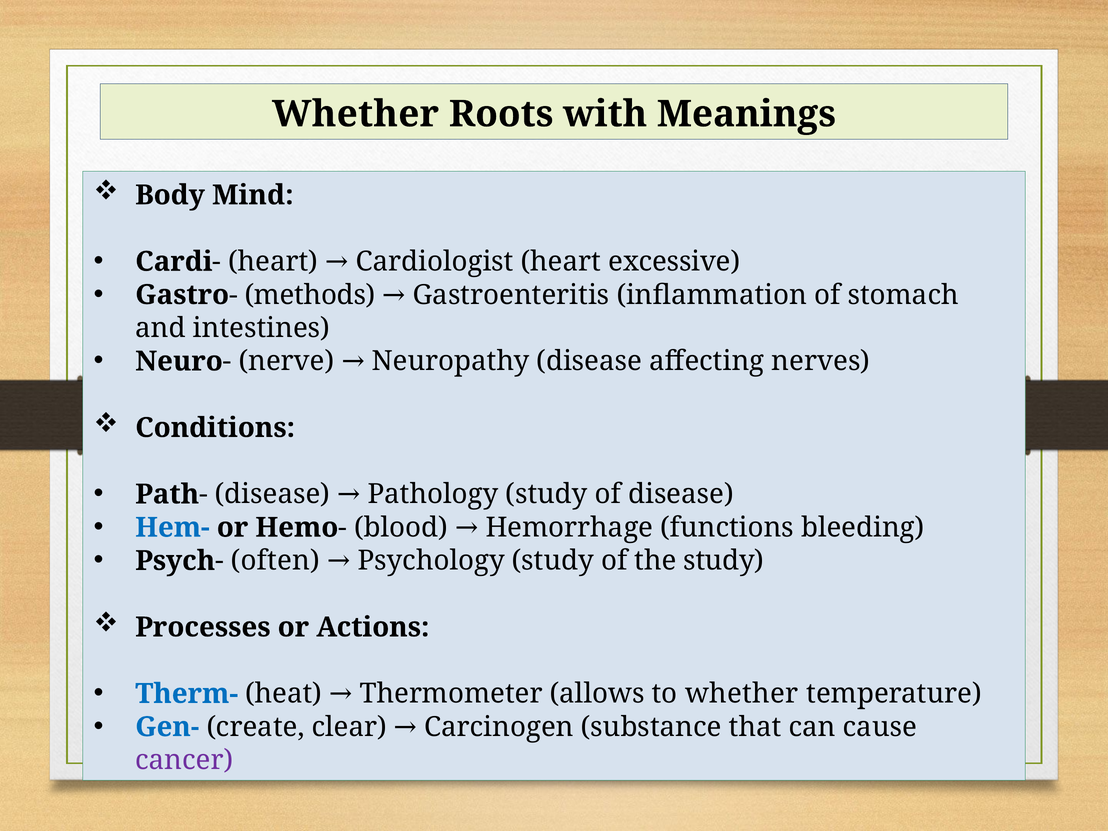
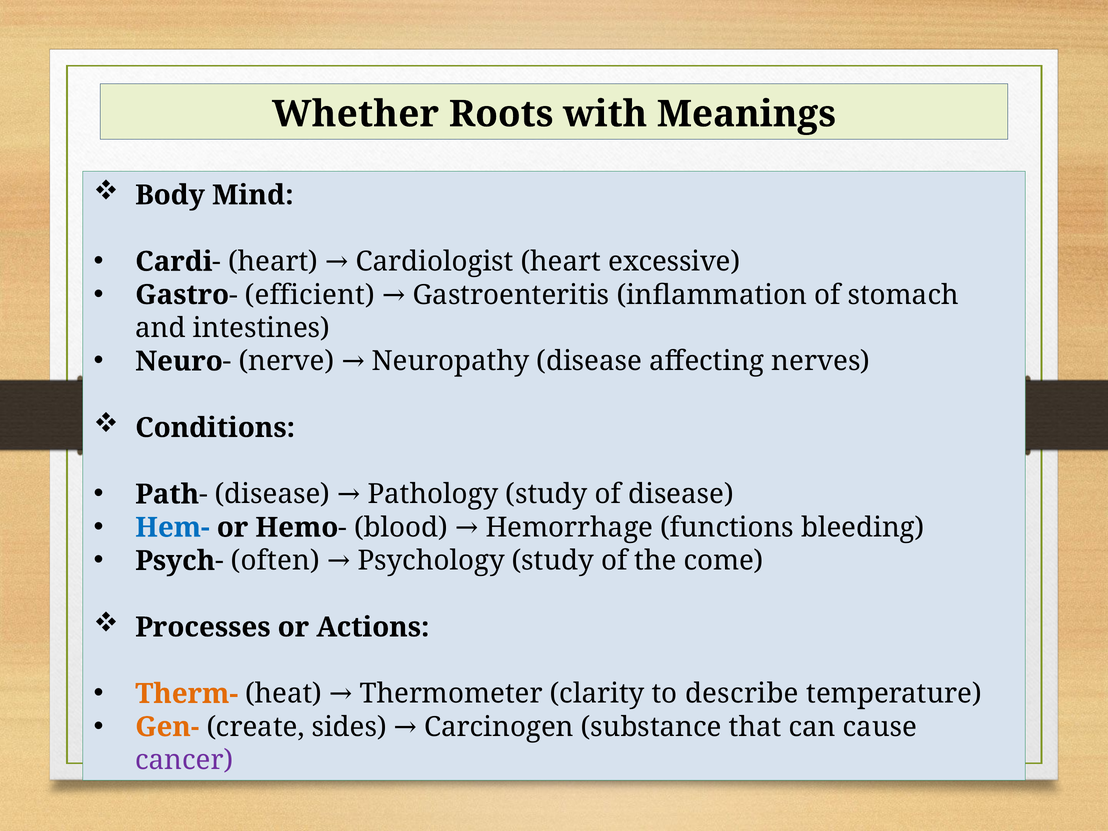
methods: methods -> efficient (310, 295)
the study: study -> come (724, 561)
Therm- colour: blue -> orange (187, 694)
allows: allows -> clarity (597, 694)
to whether: whether -> describe (742, 694)
Gen- colour: blue -> orange (167, 727)
clear: clear -> sides (349, 727)
